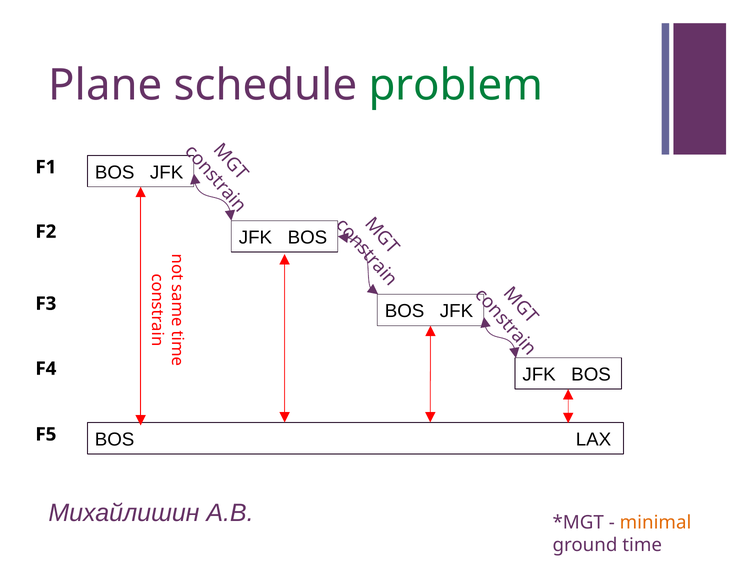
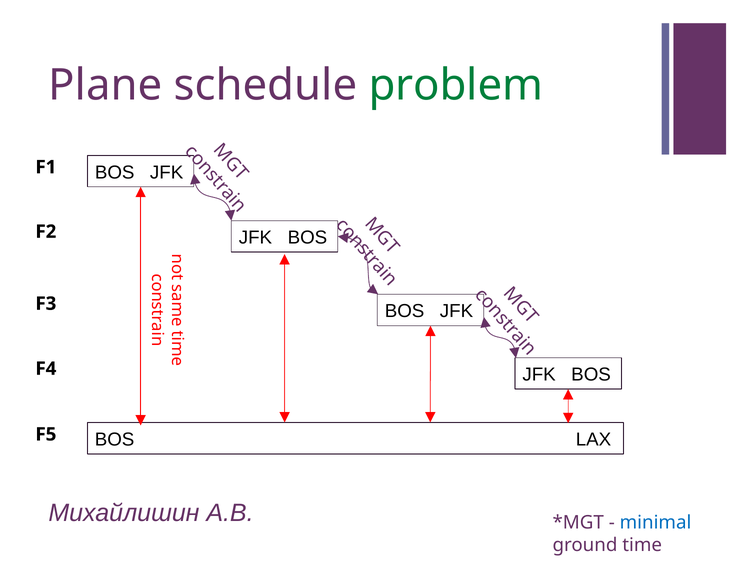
minimal colour: orange -> blue (656, 522)
